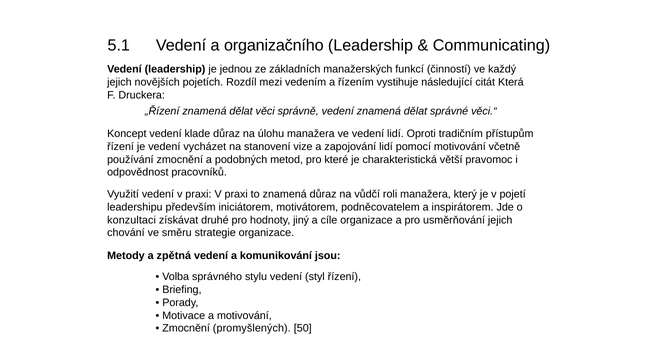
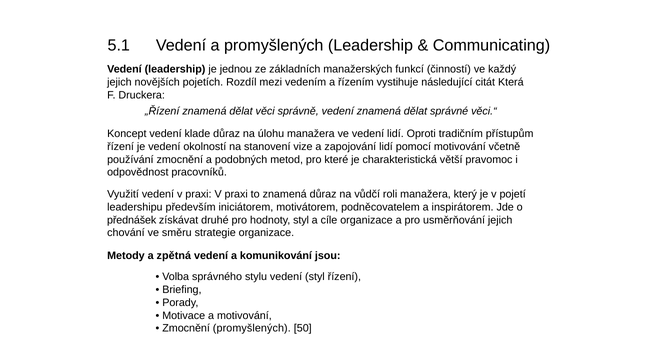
a organizačního: organizačního -> promyšlených (274, 45)
vycházet: vycházet -> okolností (205, 147)
konzultaci: konzultaci -> přednášek (132, 220)
hodnoty jiný: jiný -> styl (301, 220)
